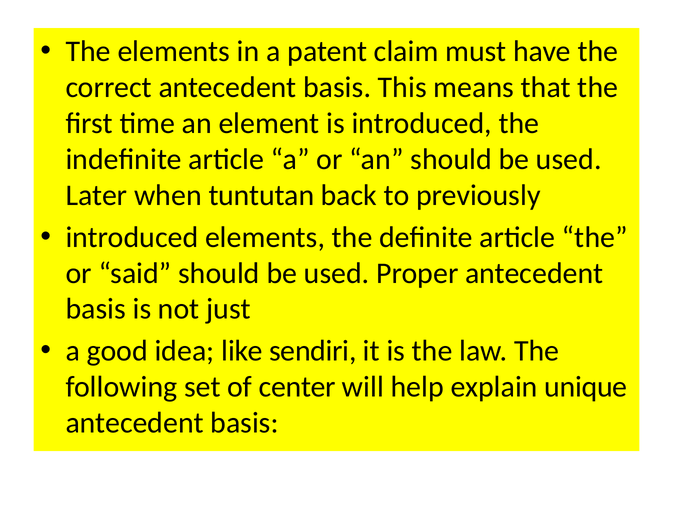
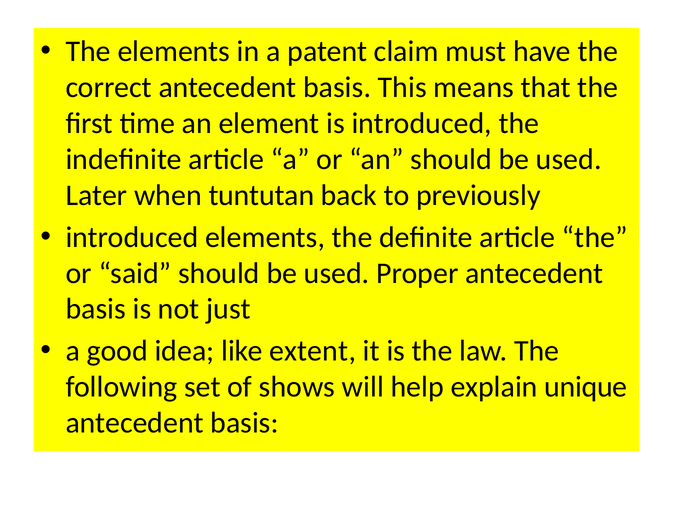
sendiri: sendiri -> extent (313, 351)
center: center -> shows (297, 387)
